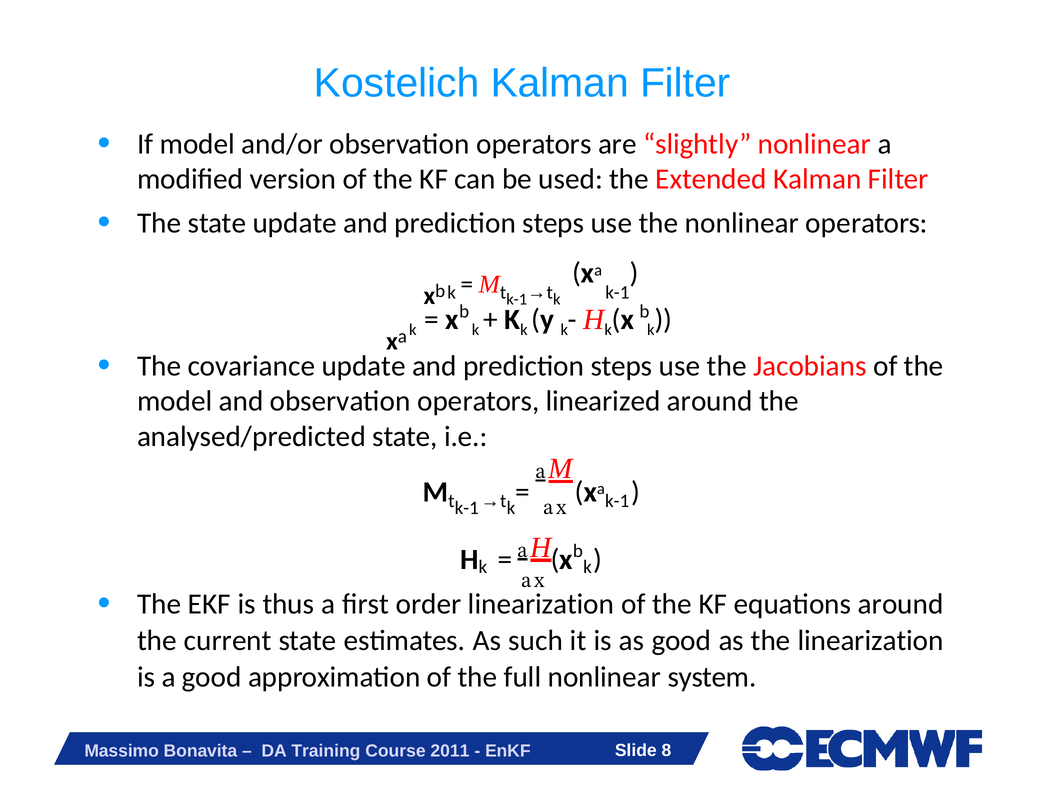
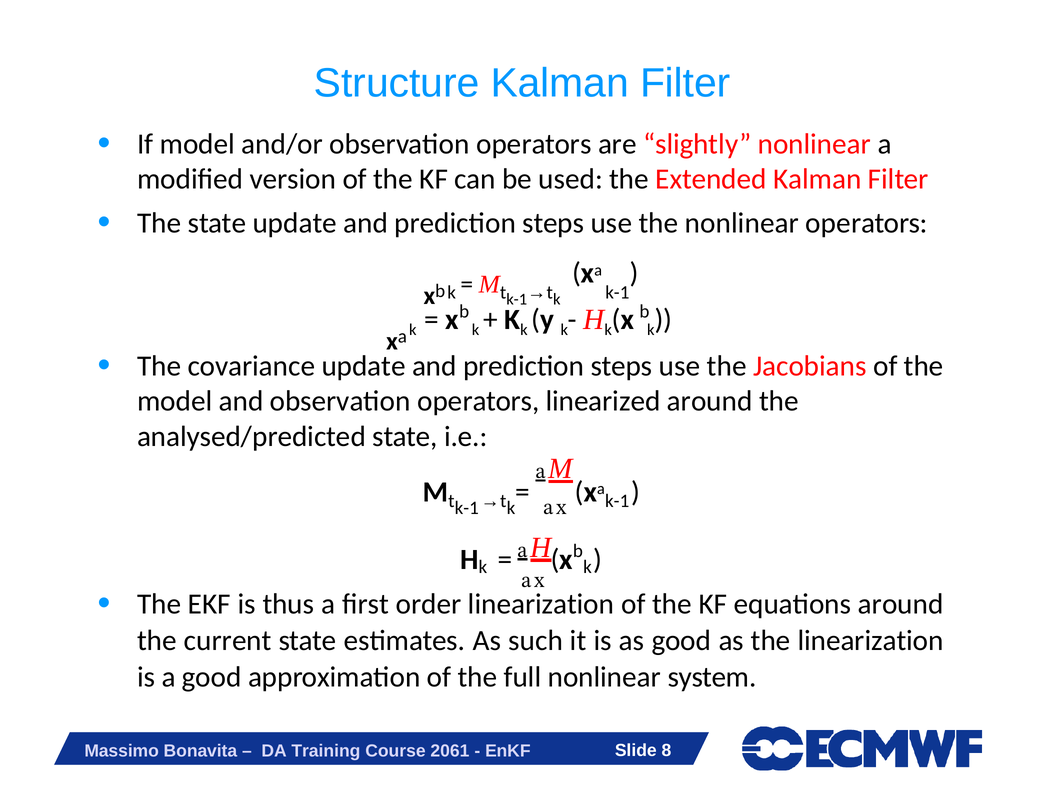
Kostelich: Kostelich -> Structure (397, 83)
2011: 2011 -> 2061 (450, 751)
